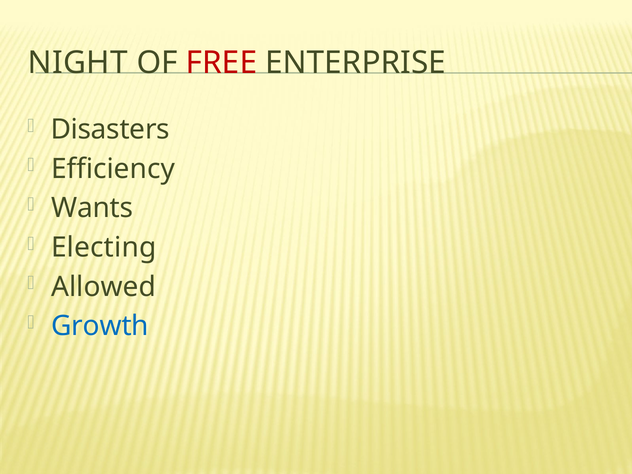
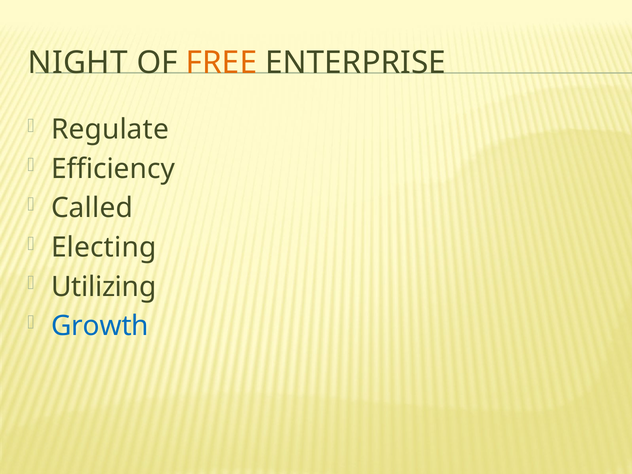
FREE colour: red -> orange (222, 63)
Disasters: Disasters -> Regulate (110, 129)
Wants: Wants -> Called (92, 208)
Allowed: Allowed -> Utilizing (104, 287)
